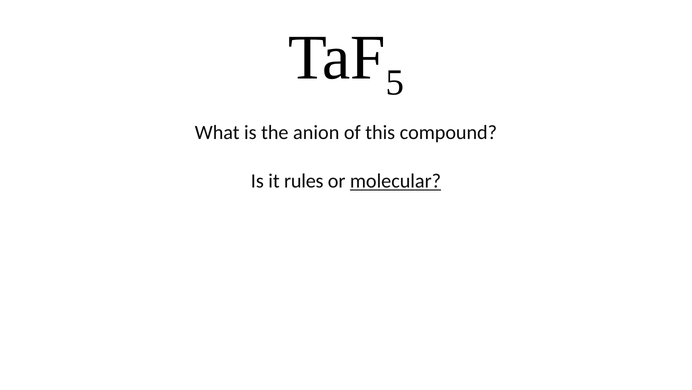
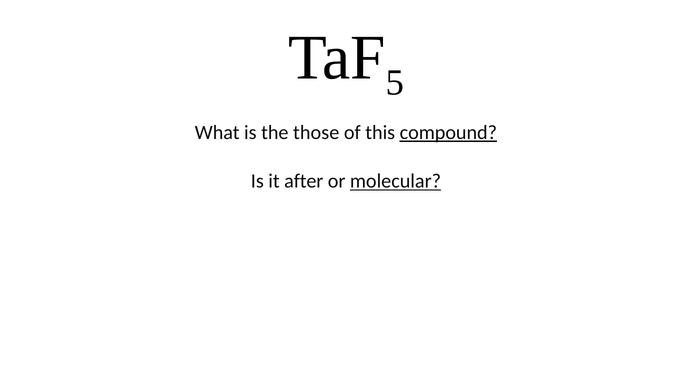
anion: anion -> those (316, 132)
compound underline: none -> present (448, 132)
rules: rules -> after (304, 181)
